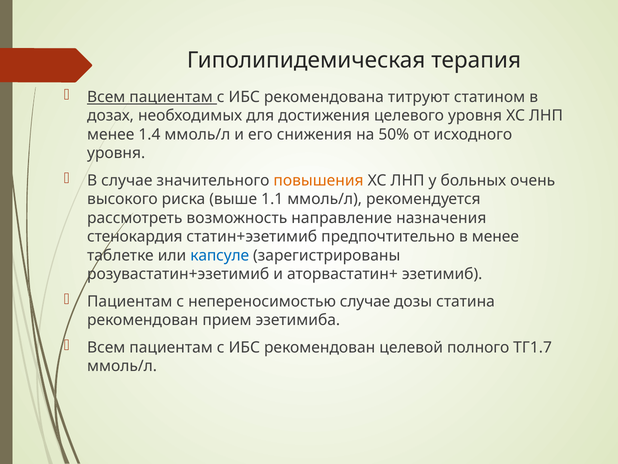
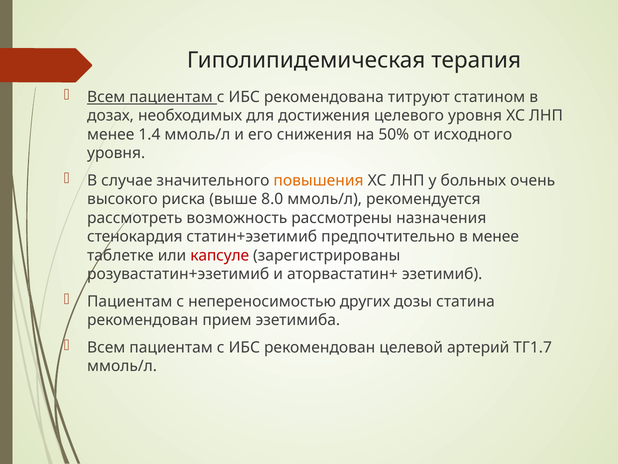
1.1: 1.1 -> 8.0 (272, 199)
направление: направление -> рассмотрены (342, 218)
капсуле colour: blue -> red (220, 255)
непереносимостью случае: случае -> других (365, 301)
полного: полного -> артерий (478, 347)
